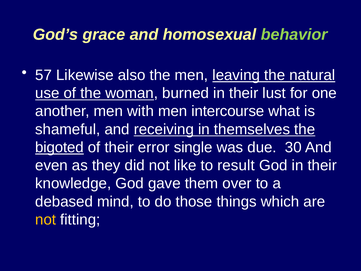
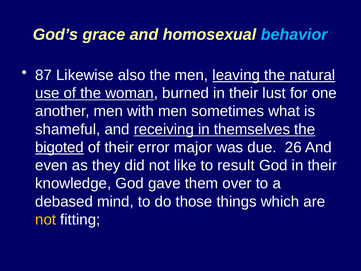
behavior colour: light green -> light blue (294, 35)
57: 57 -> 87 (44, 75)
intercourse: intercourse -> sometimes (228, 111)
single: single -> major (193, 147)
30: 30 -> 26 (293, 147)
